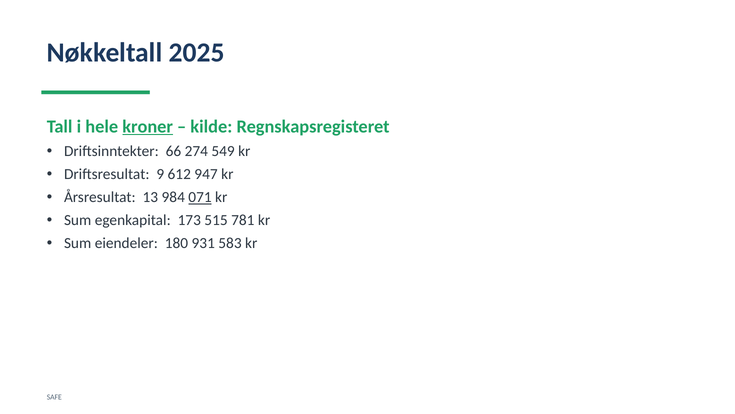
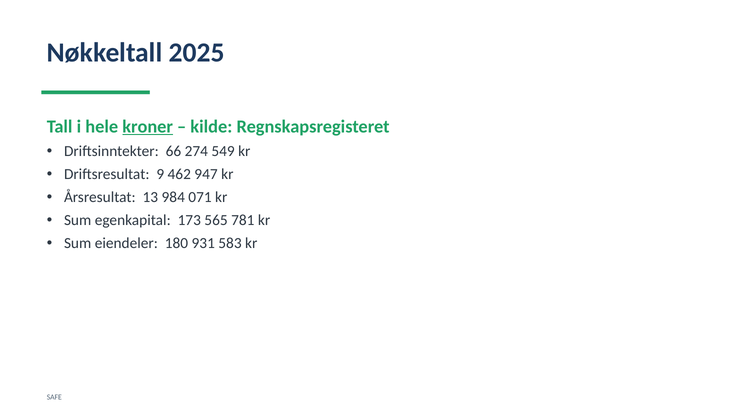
612: 612 -> 462 (179, 174)
071 underline: present -> none (200, 197)
515: 515 -> 565 (216, 220)
